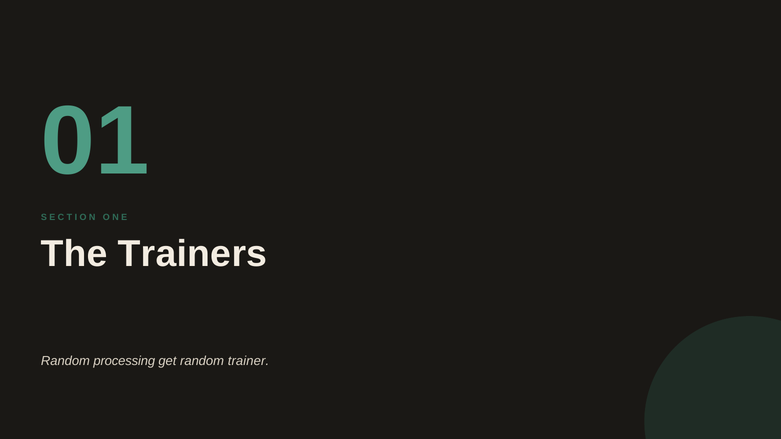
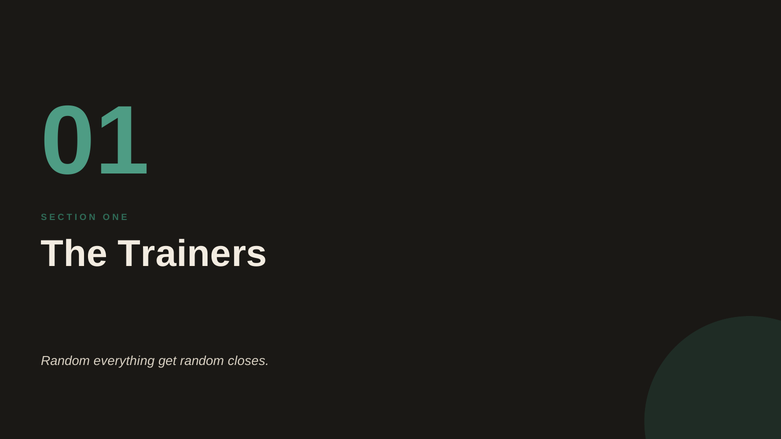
processing: processing -> everything (124, 361)
trainer: trainer -> closes (248, 361)
